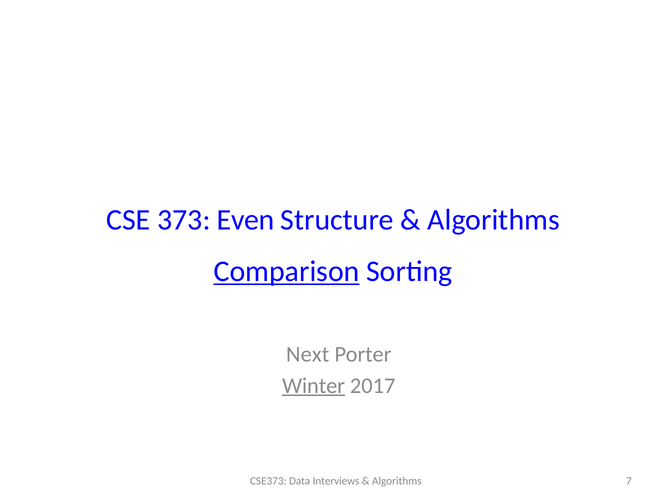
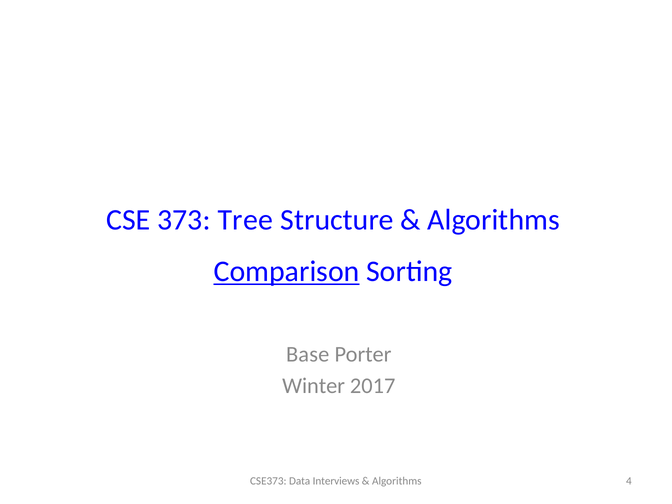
Even: Even -> Tree (245, 220)
Next: Next -> Base (308, 354)
Winter underline: present -> none (314, 386)
7: 7 -> 4 (629, 481)
